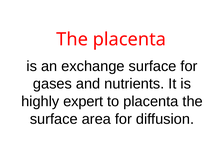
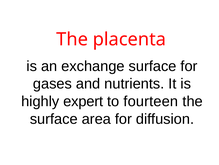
to placenta: placenta -> fourteen (151, 101)
